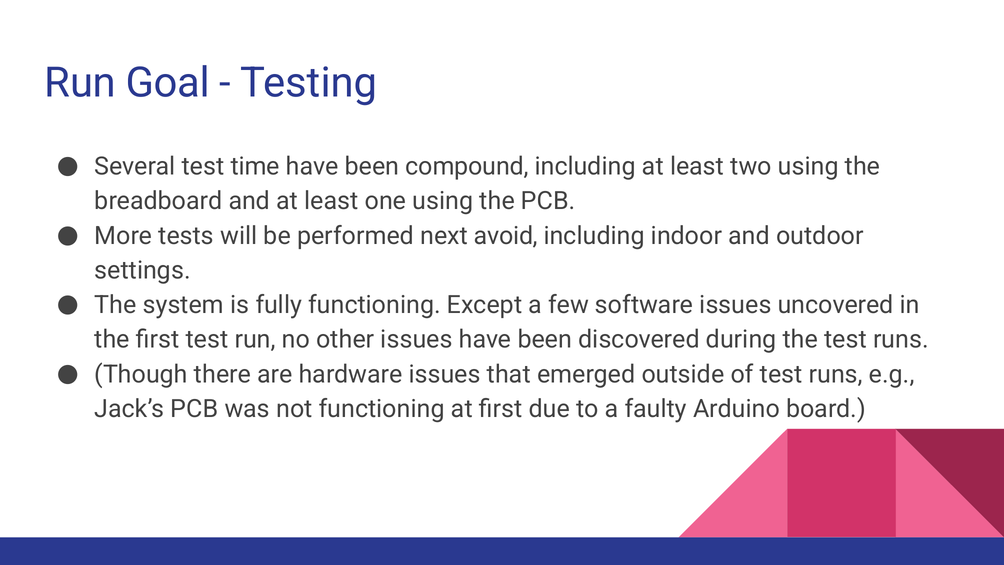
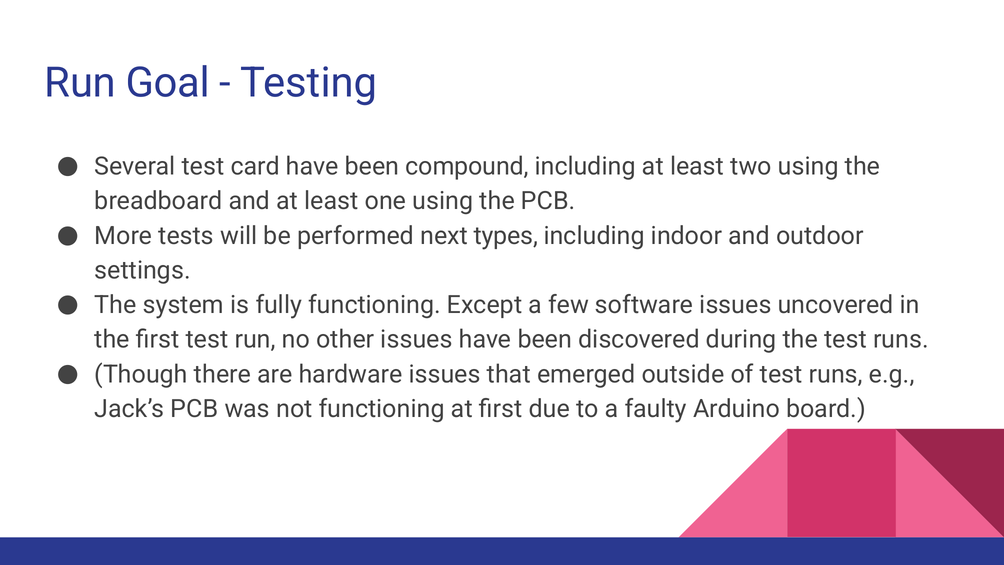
time: time -> card (255, 166)
avoid: avoid -> types (506, 236)
